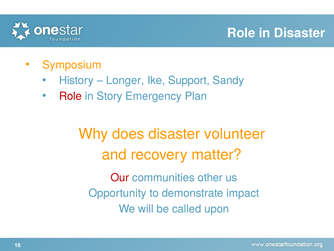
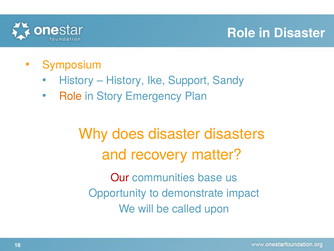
Longer: Longer -> History (125, 80)
Role colour: red -> orange (70, 96)
volunteer: volunteer -> disasters (235, 134)
other: other -> base (210, 177)
